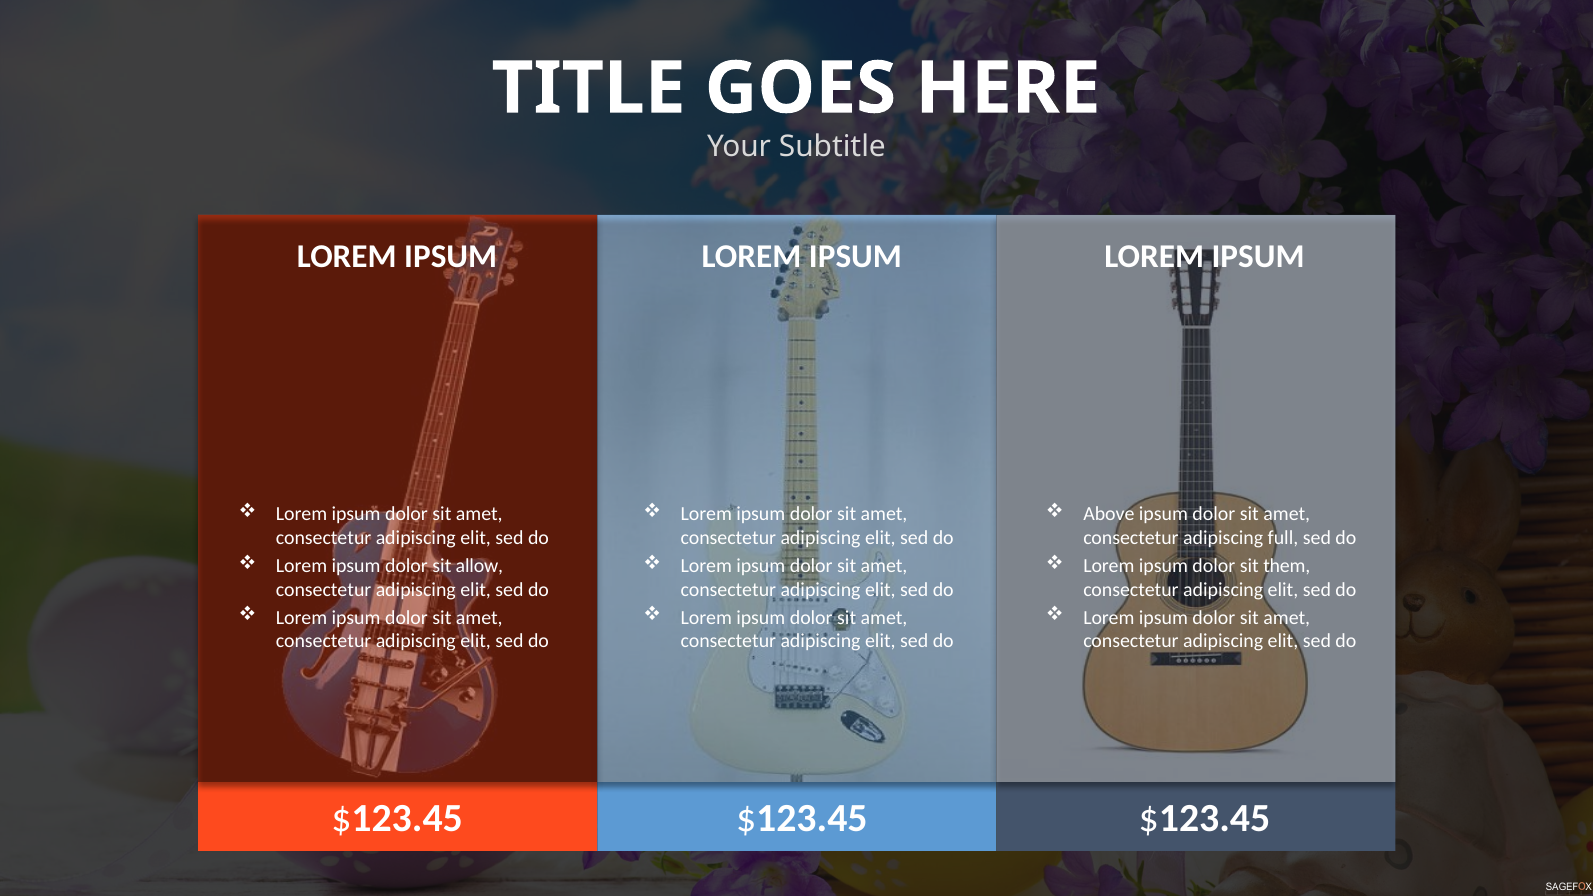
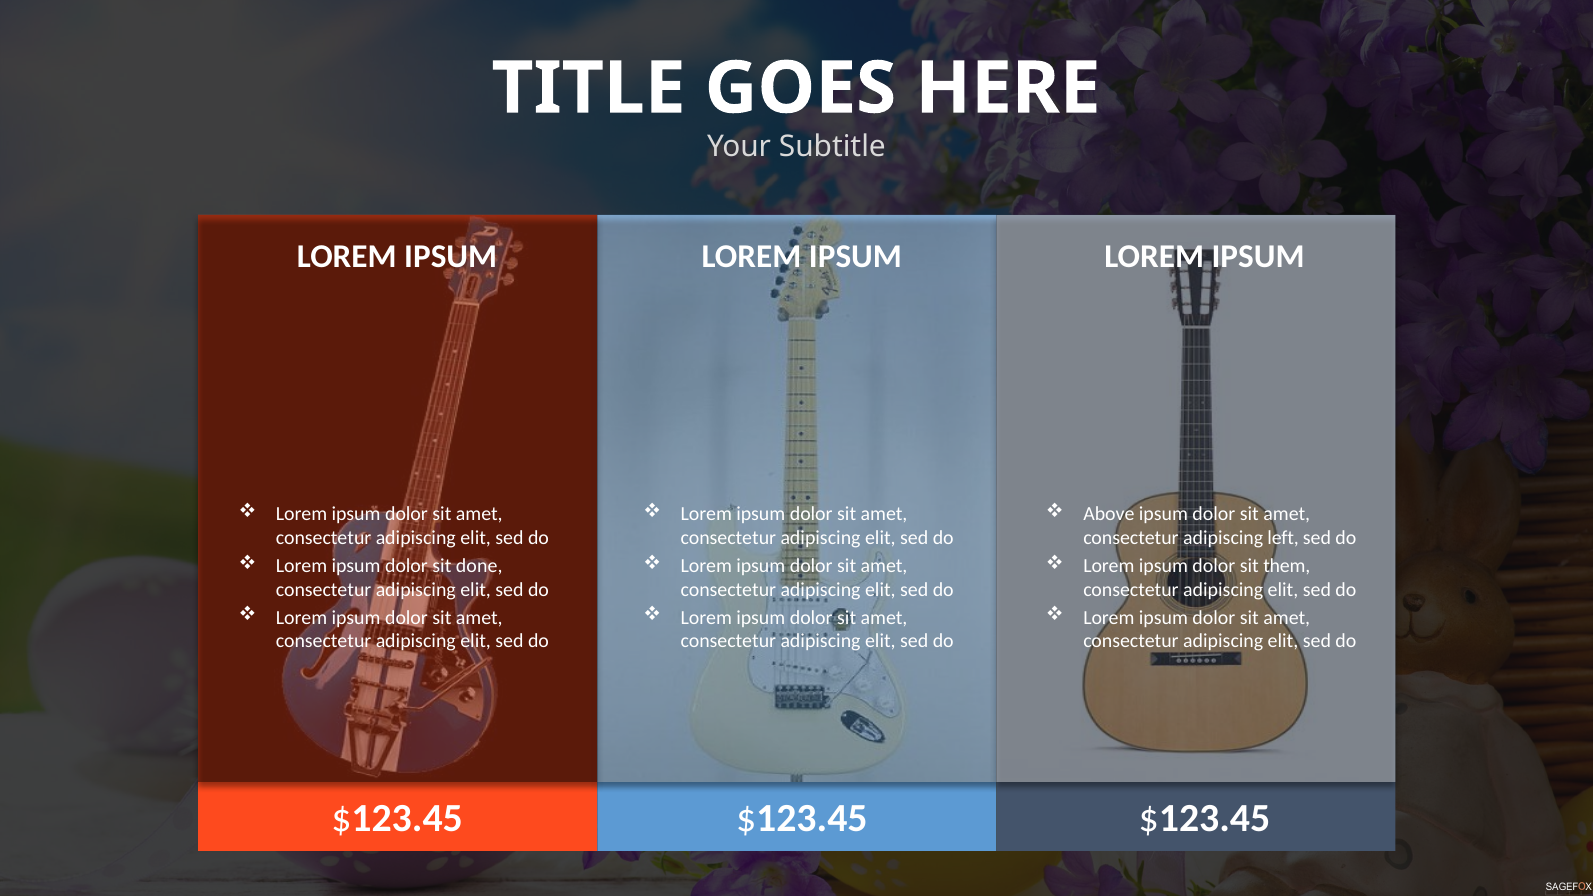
full: full -> left (1283, 538)
allow: allow -> done (479, 566)
